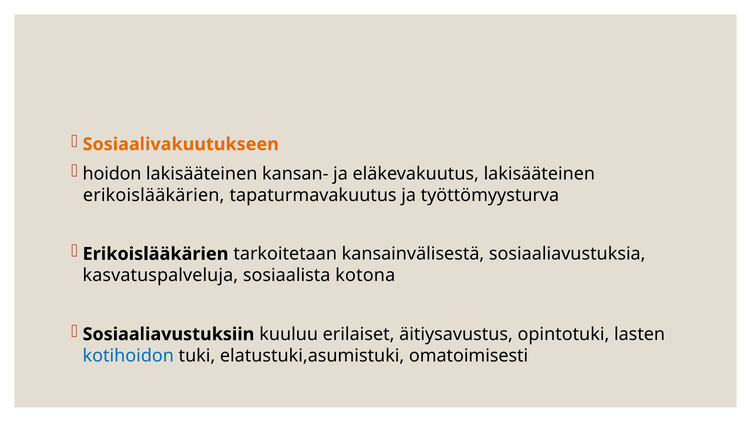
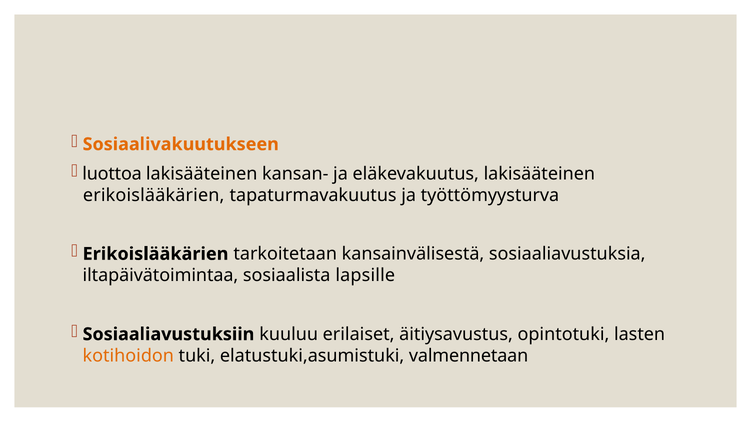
hoidon: hoidon -> luottoa (112, 174)
kasvatuspalveluja: kasvatuspalveluja -> iltapäivätoimintaa (160, 276)
kotona: kotona -> lapsille (365, 276)
kotihoidon colour: blue -> orange (128, 356)
omatoimisesti: omatoimisesti -> valmennetaan (469, 356)
